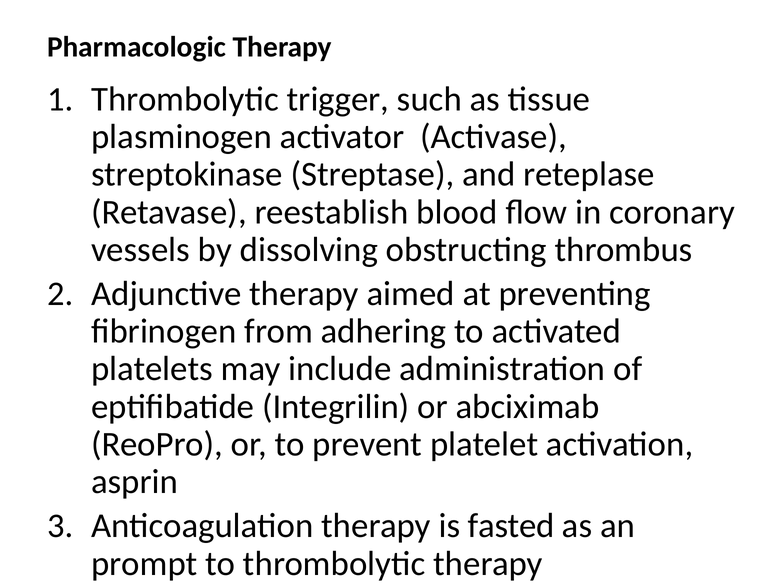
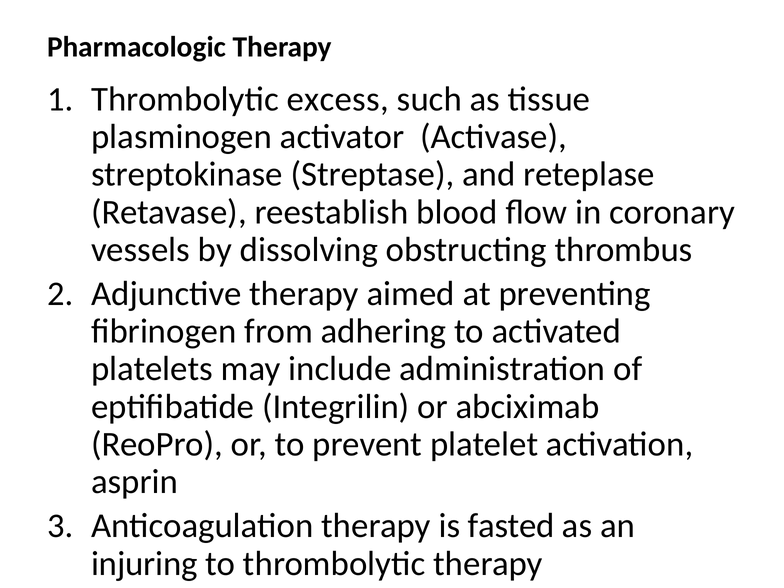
trigger: trigger -> excess (338, 99)
prompt: prompt -> injuring (144, 564)
